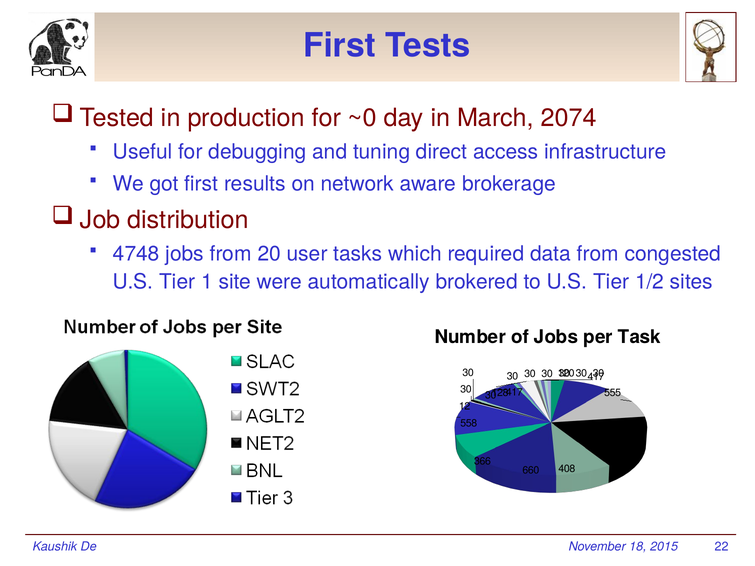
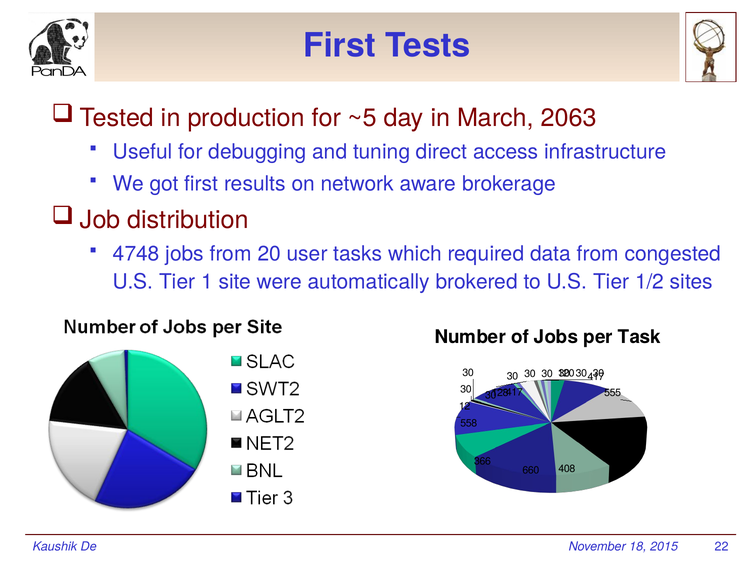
~0: ~0 -> ~5 (362, 118)
2074: 2074 -> 2063 (569, 118)
